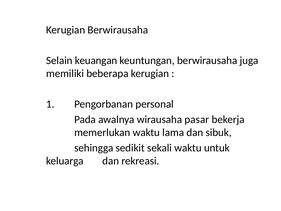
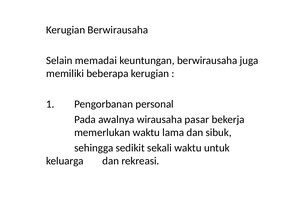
keuangan: keuangan -> memadai (96, 60)
